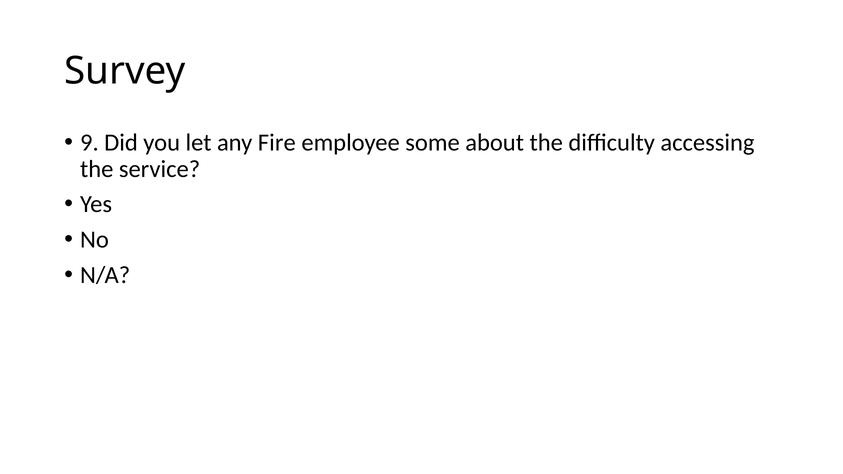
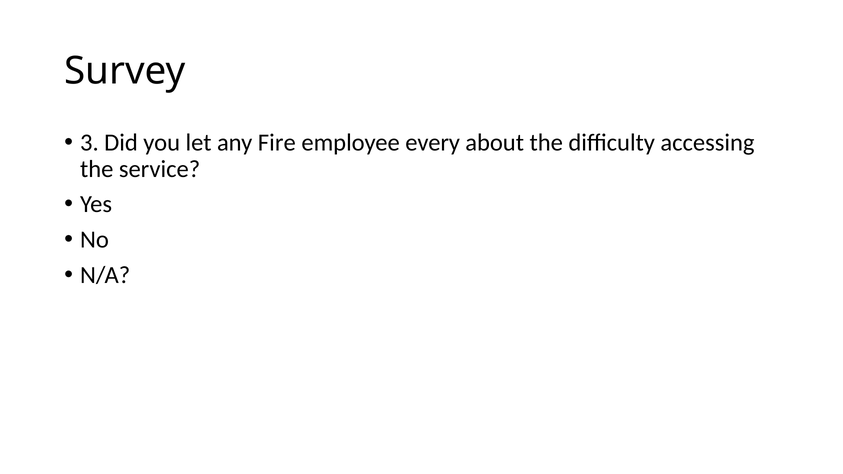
9: 9 -> 3 (89, 143)
some: some -> every (433, 143)
